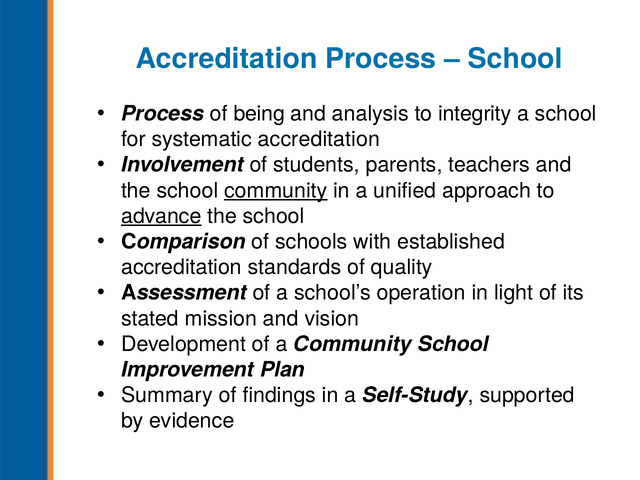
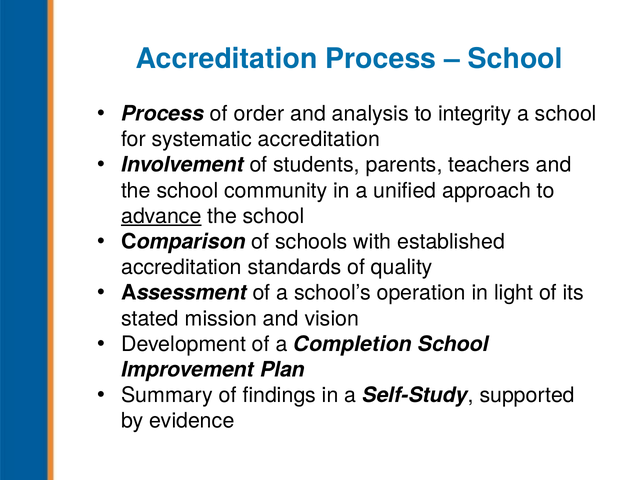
being: being -> order (259, 114)
community underline: present -> none (276, 191)
a Community: Community -> Completion (353, 344)
